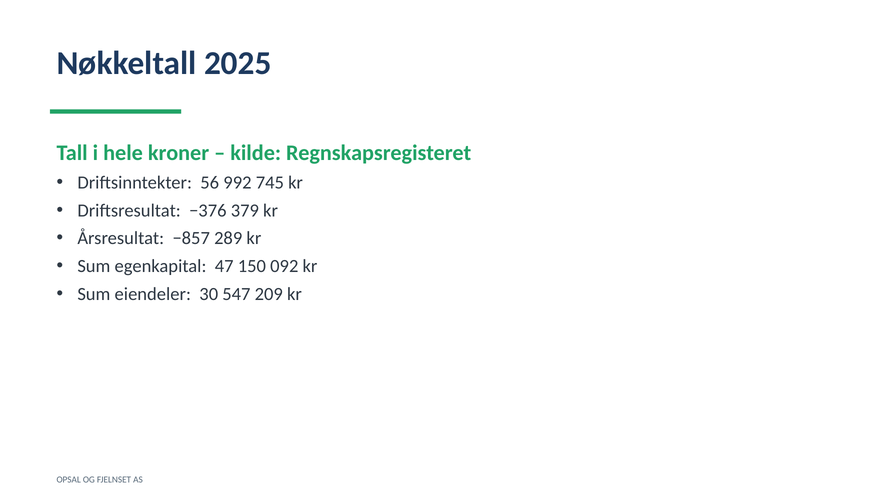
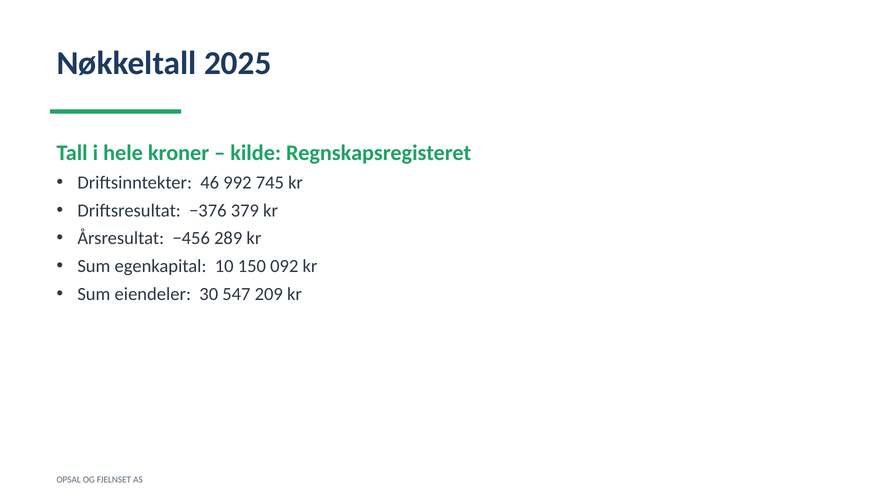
56: 56 -> 46 (210, 183)
−857: −857 -> −456 (191, 238)
47: 47 -> 10 (224, 266)
